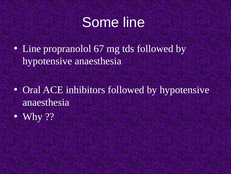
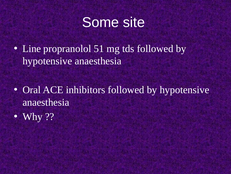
Some line: line -> site (134, 22)
67: 67 -> 51 (99, 48)
